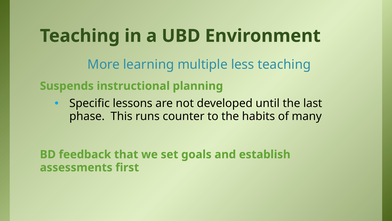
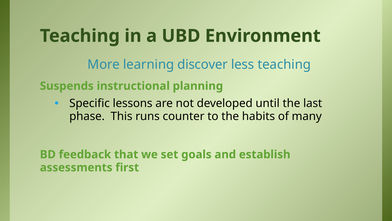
multiple: multiple -> discover (203, 64)
